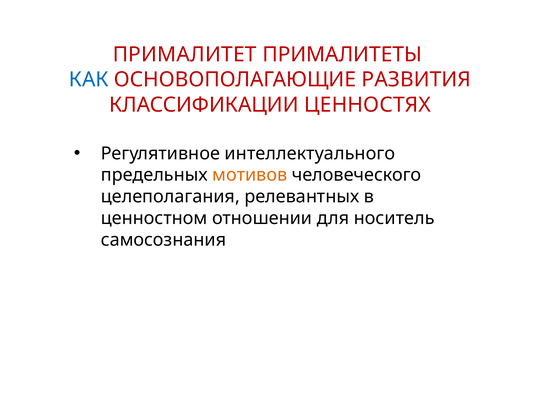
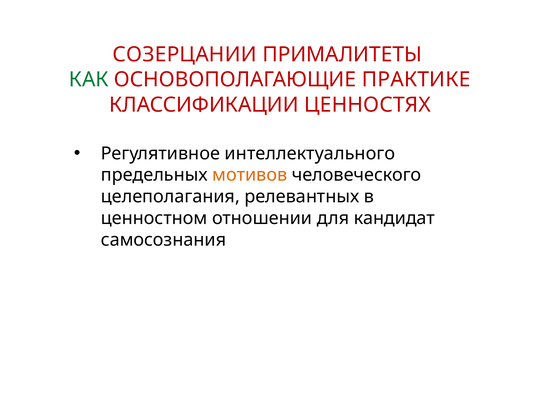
ПРИМАЛИТЕТ: ПРИМАЛИТЕТ -> СОЗЕРЦАНИИ (185, 54)
КАК colour: blue -> green (89, 80)
РАЗВИТИЯ: РАЗВИТИЯ -> ПРАКТИКЕ (416, 80)
носитель: носитель -> кандидат (394, 218)
